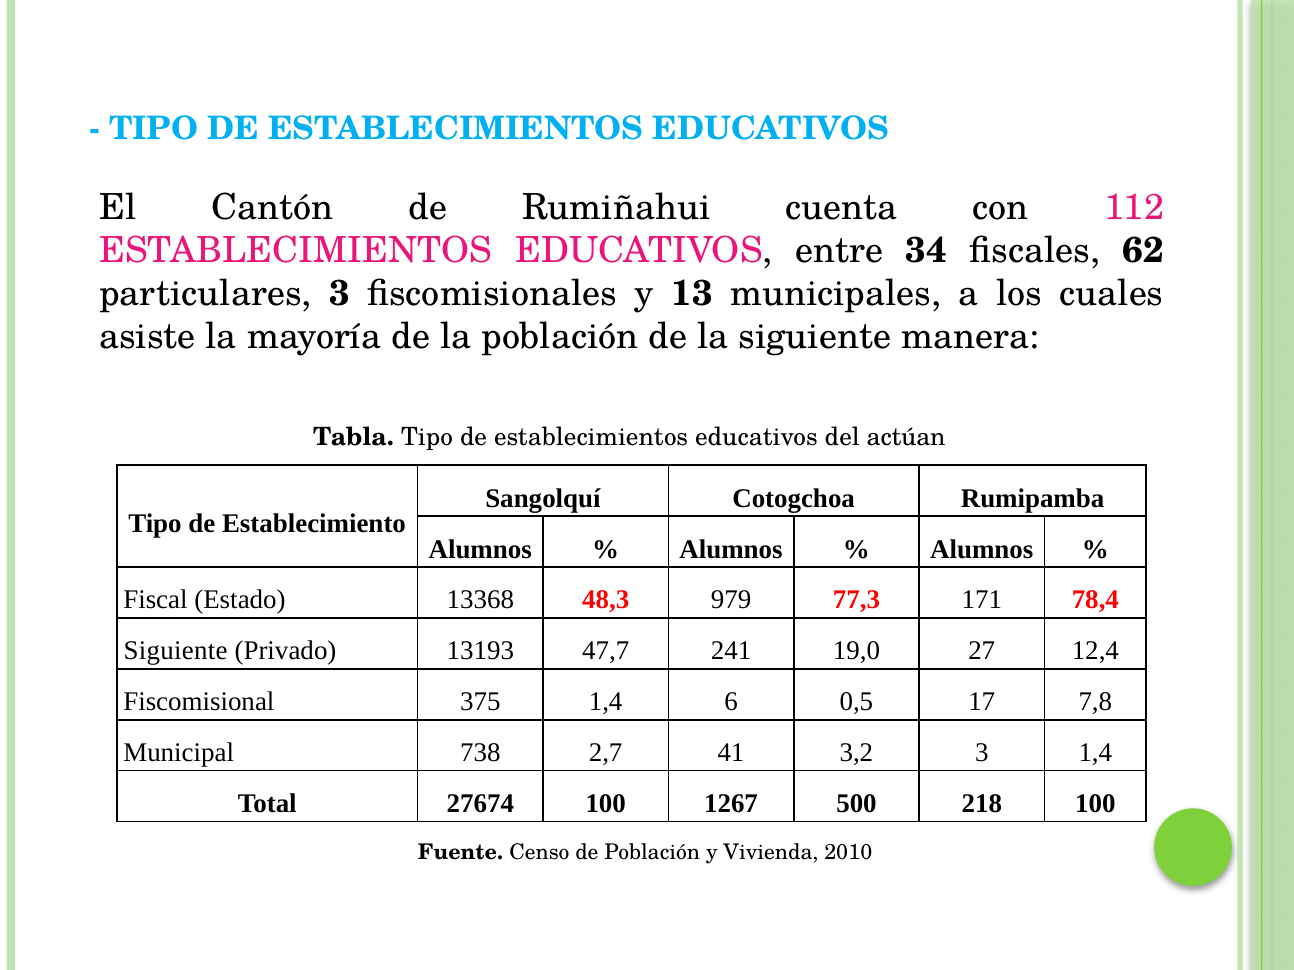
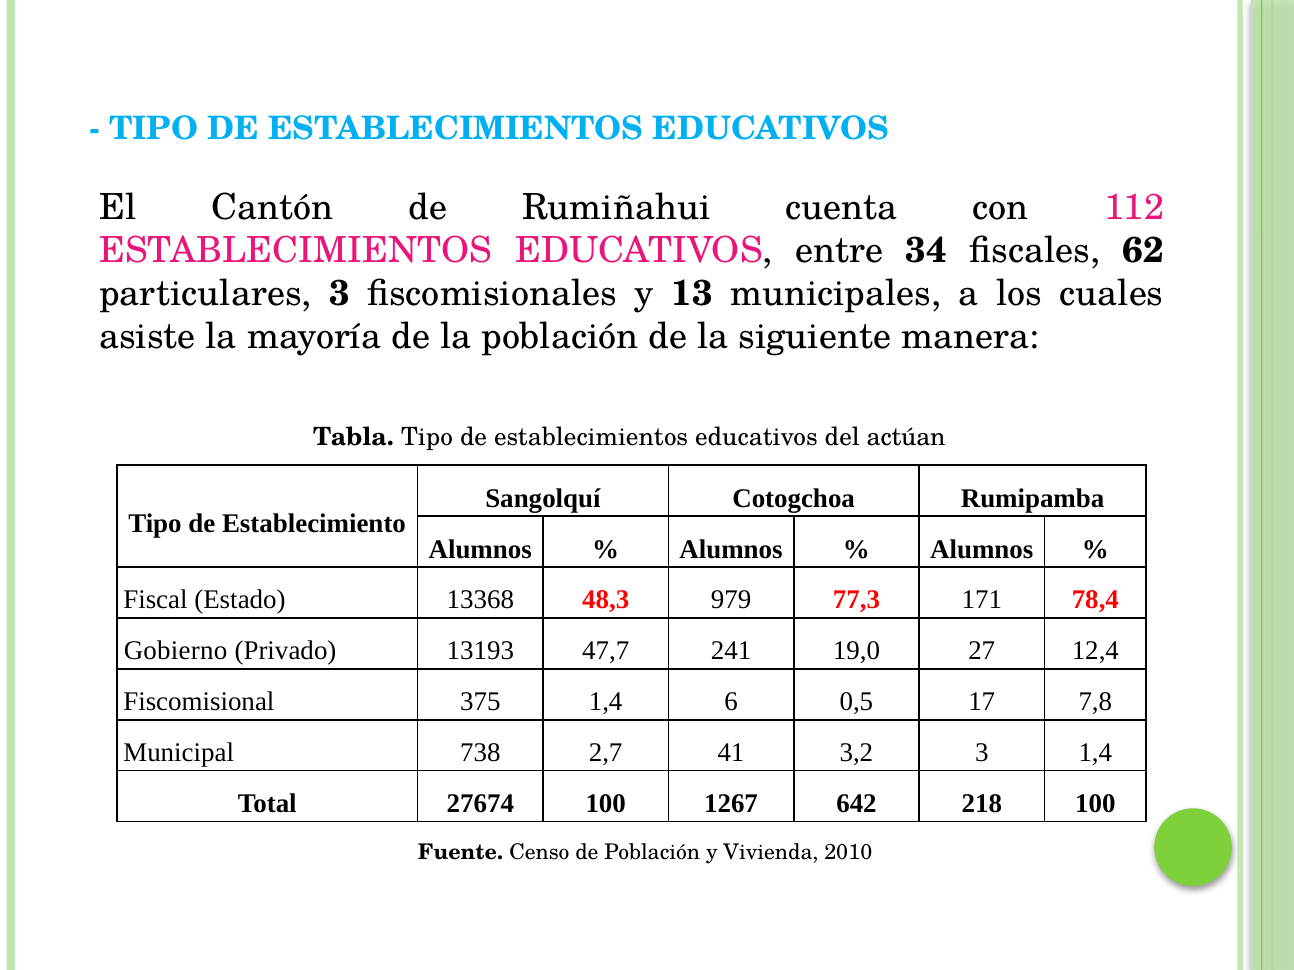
Siguiente: Siguiente -> Gobierno (176, 651)
500: 500 -> 642 (857, 804)
